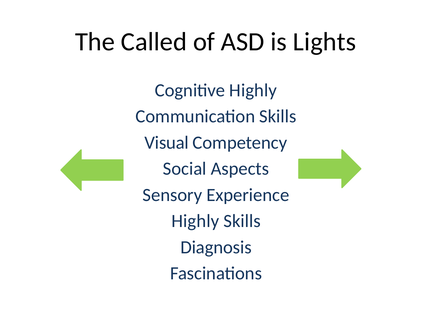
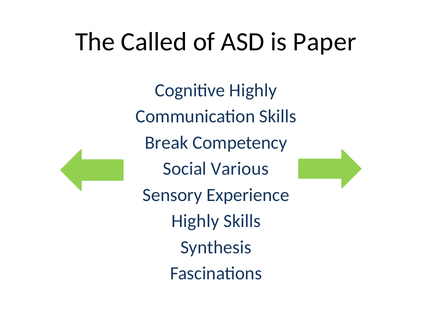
Lights: Lights -> Paper (325, 42)
Visual: Visual -> Break (166, 143)
Aspects: Aspects -> Various (240, 169)
Diagnosis: Diagnosis -> Synthesis (216, 247)
